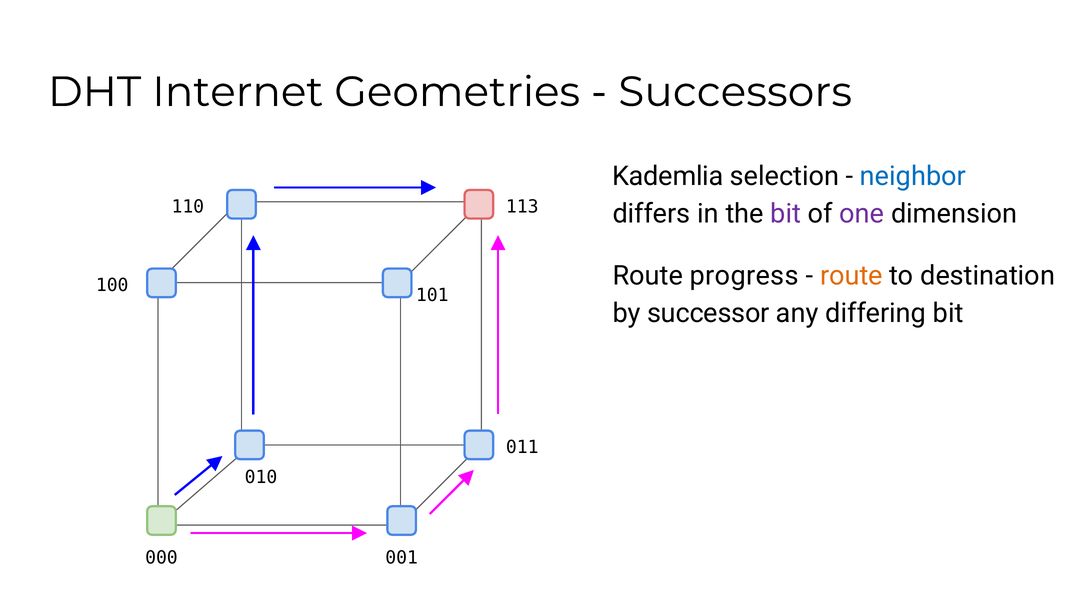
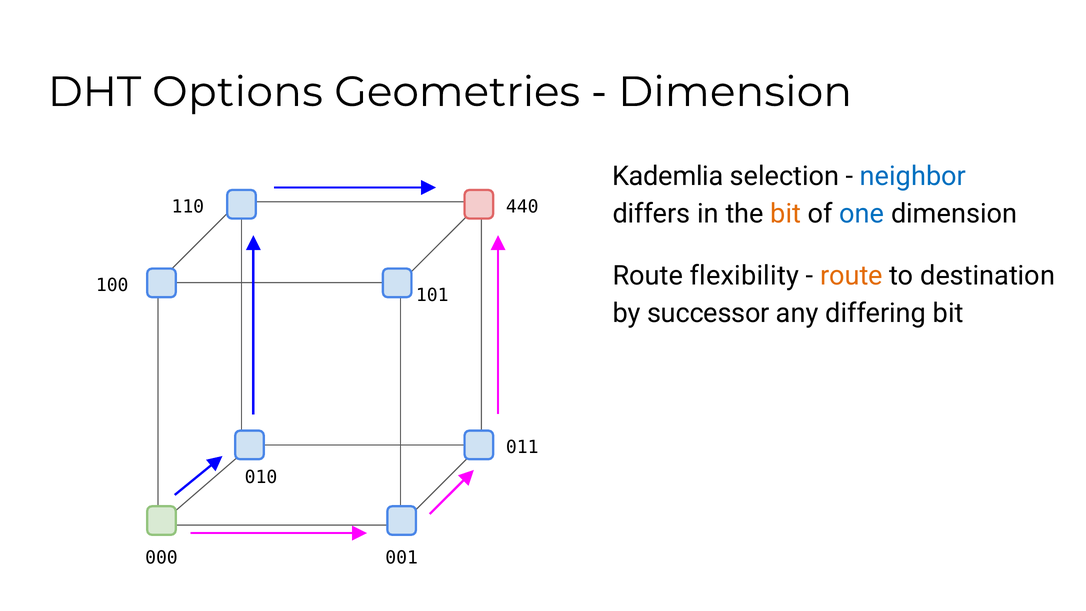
Internet: Internet -> Options (237, 92)
Successors: Successors -> Dimension (735, 92)
113: 113 -> 440 (522, 207)
bit colour: purple -> orange (786, 214)
one colour: purple -> blue (862, 214)
progress: progress -> flexibility (744, 276)
